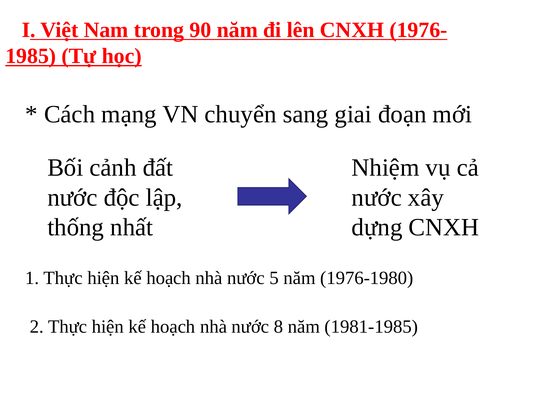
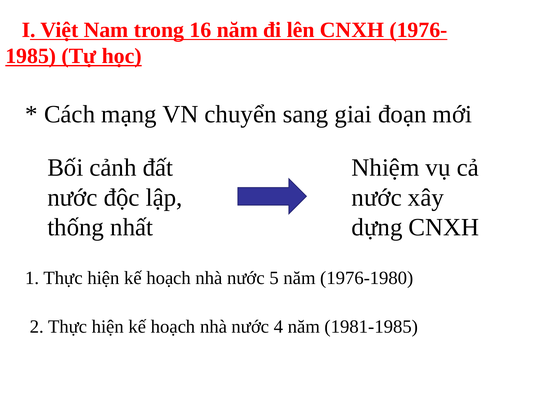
90: 90 -> 16 (200, 30)
8: 8 -> 4 (279, 327)
